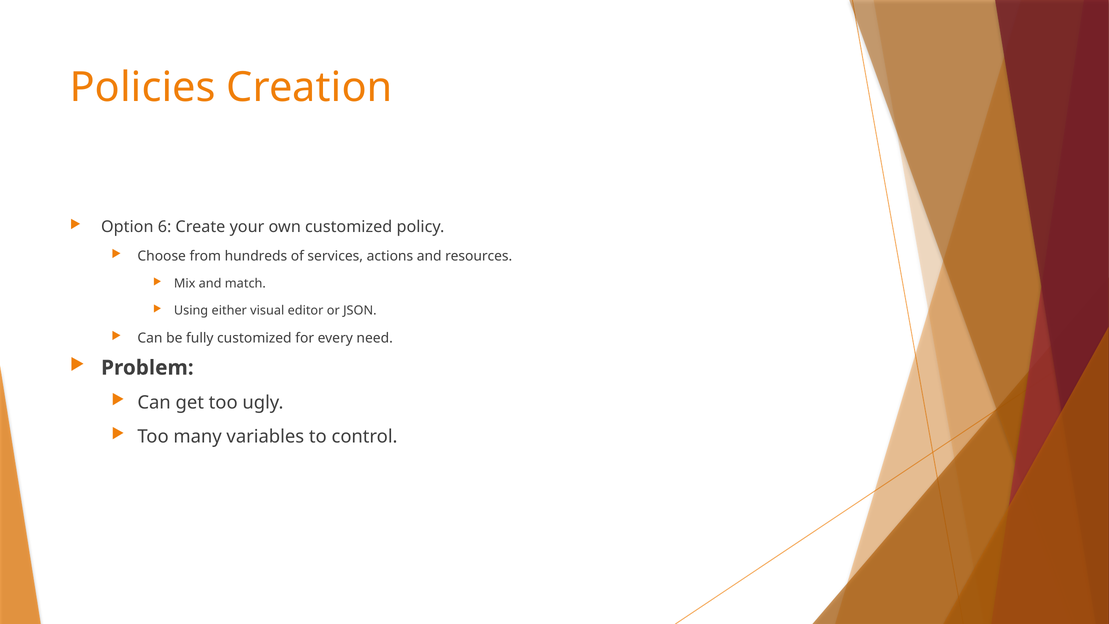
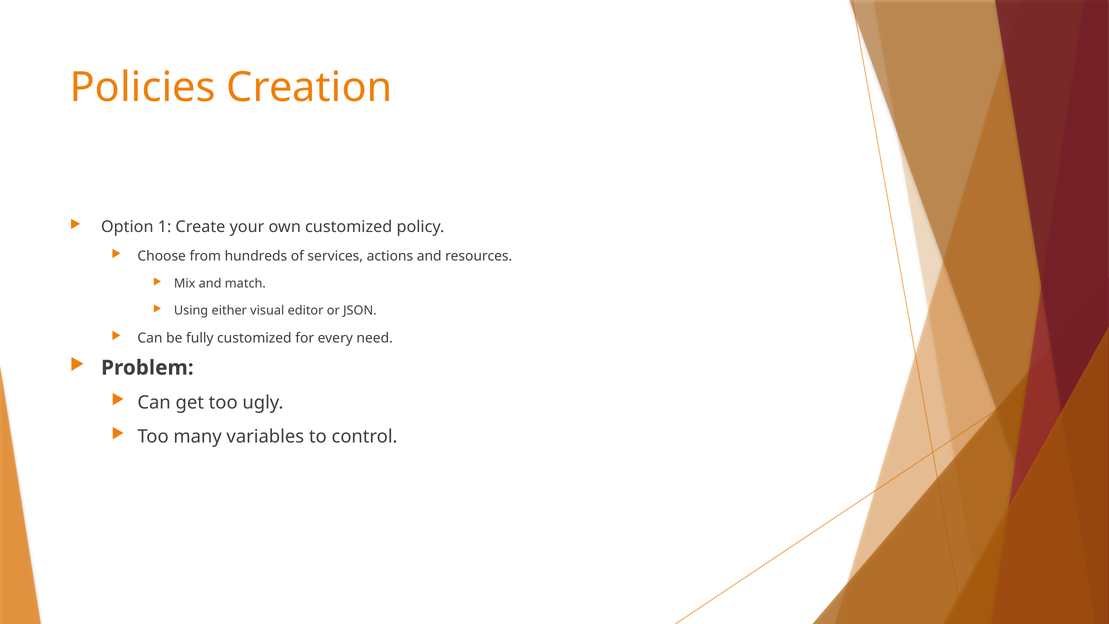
6: 6 -> 1 (165, 227)
